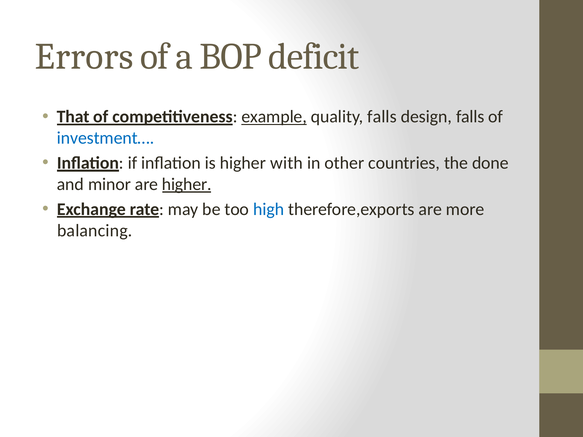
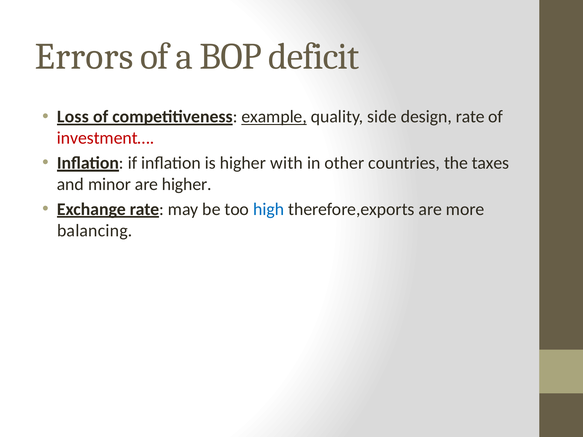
That: That -> Loss (73, 117)
quality falls: falls -> side (382, 117)
design falls: falls -> rate (470, 117)
investment… colour: blue -> red (106, 138)
done: done -> taxes (490, 163)
higher underline: present -> none (187, 184)
